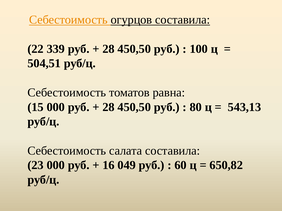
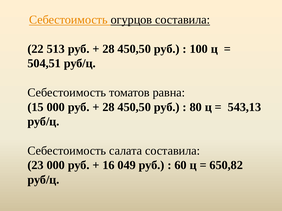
339: 339 -> 513 (56, 49)
